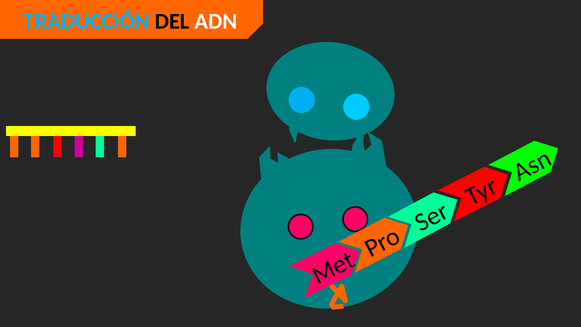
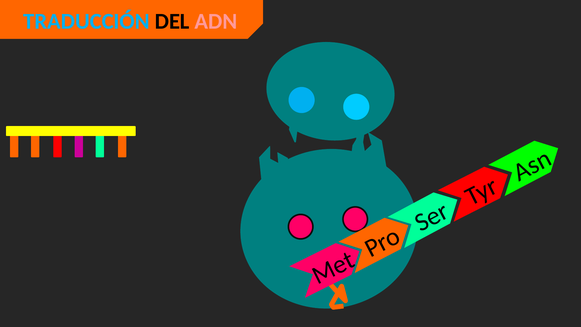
ADN colour: white -> pink (216, 21)
